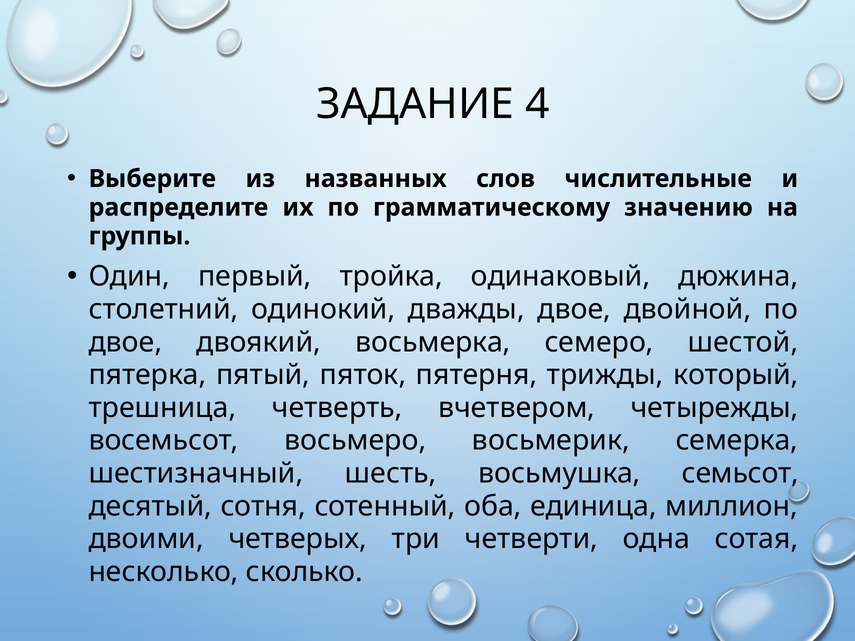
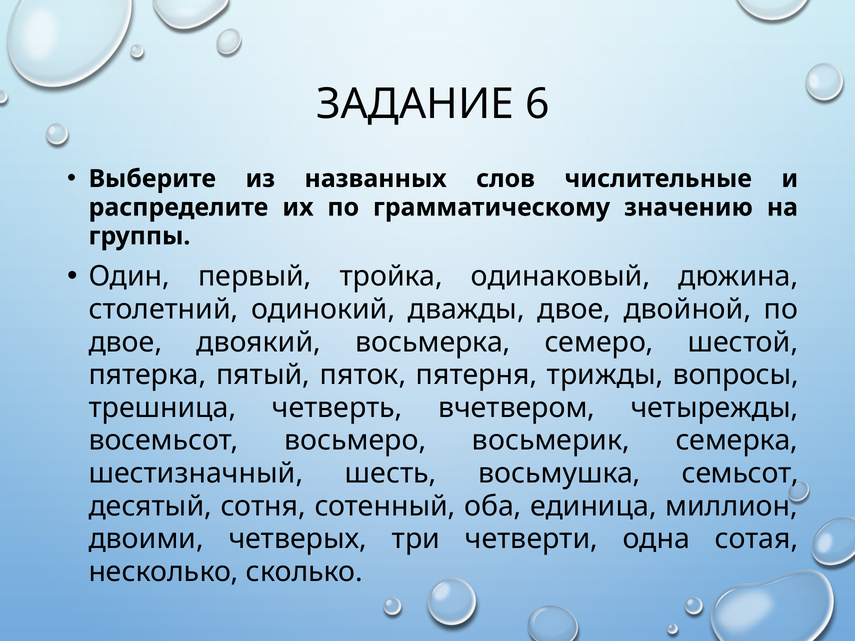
4: 4 -> 6 (537, 104)
который: который -> вопросы (736, 375)
